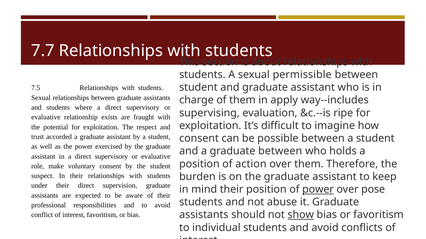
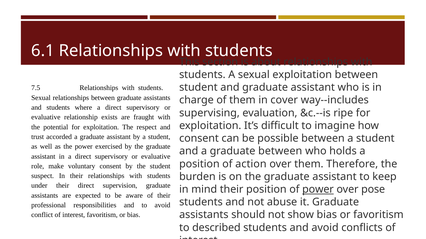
7.7: 7.7 -> 6.1 (43, 51)
sexual permissible: permissible -> exploitation (302, 75)
apply: apply -> cover (284, 100)
show underline: present -> none (301, 215)
individual: individual -> described (216, 228)
